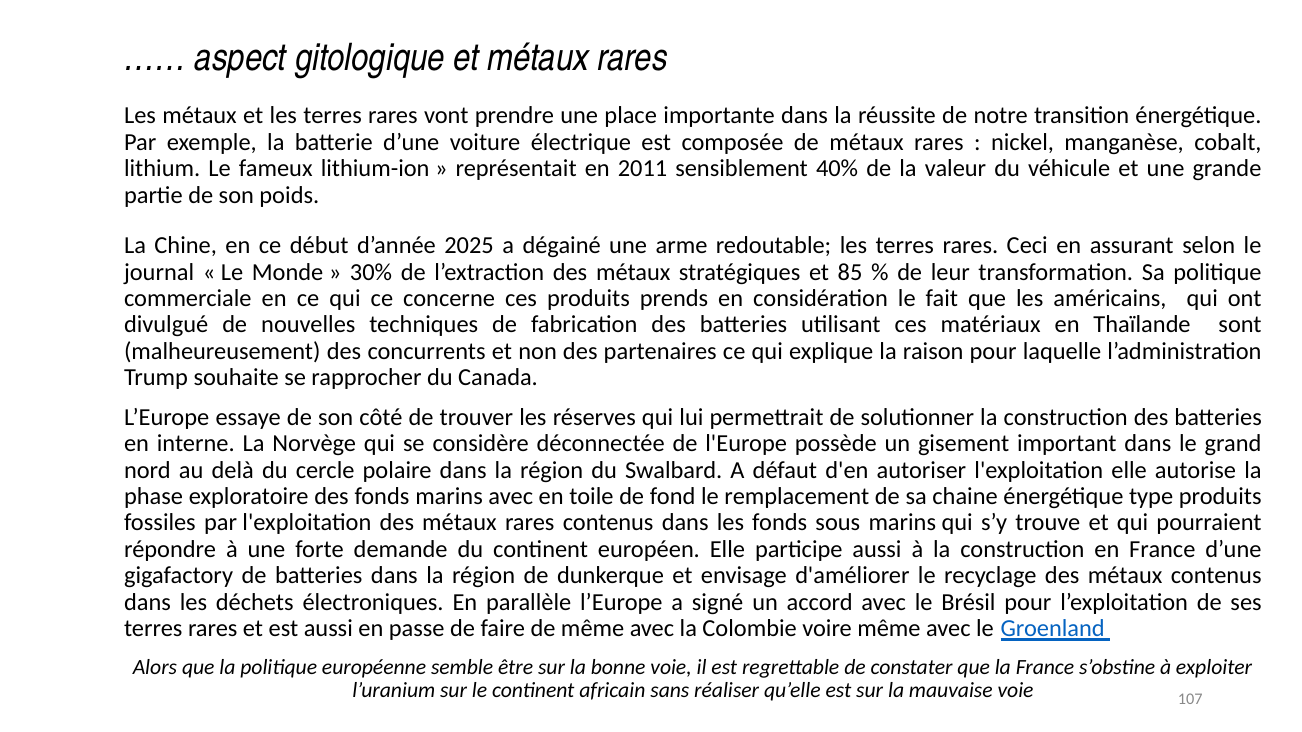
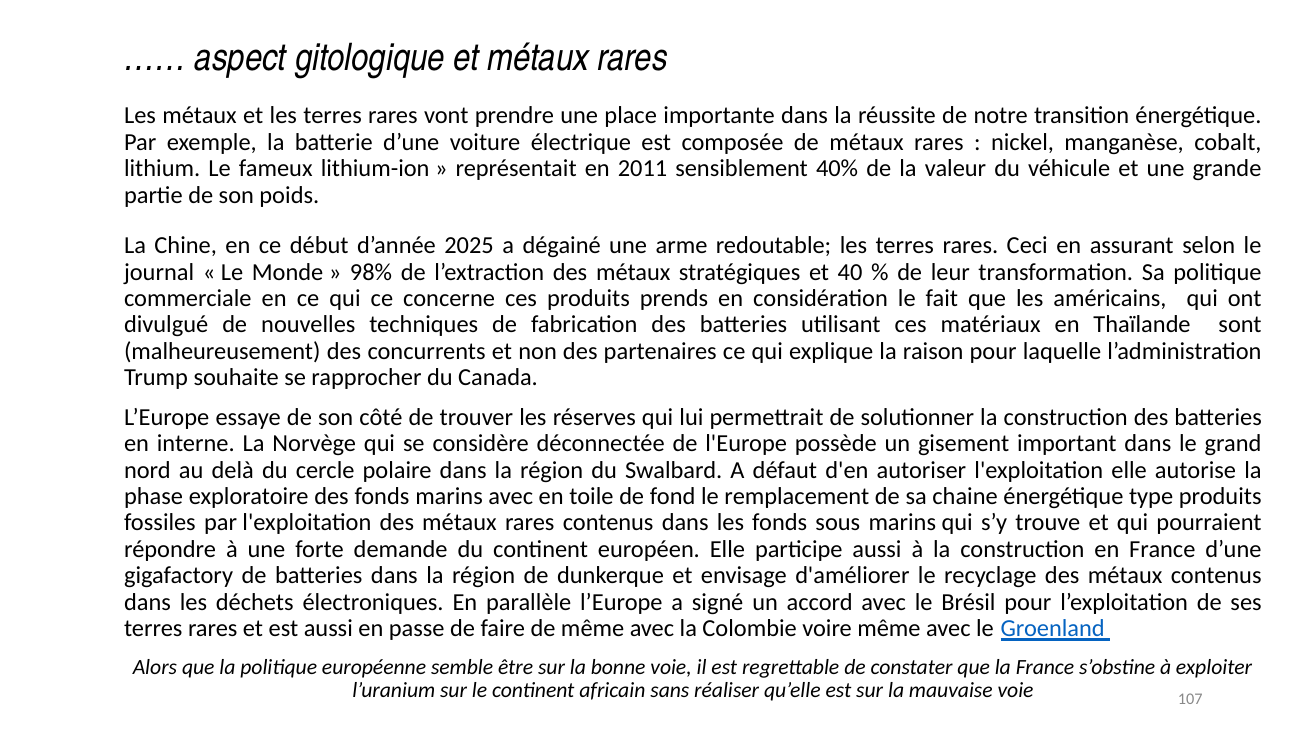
30%: 30% -> 98% (371, 272)
85: 85 -> 40 (850, 272)
